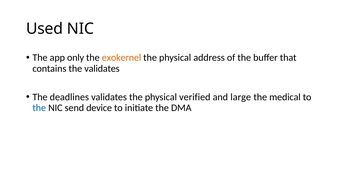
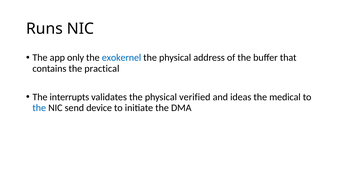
Used: Used -> Runs (44, 29)
exokernel colour: orange -> blue (122, 58)
the validates: validates -> practical (102, 69)
deadlines: deadlines -> interrupts (69, 97)
large: large -> ideas (241, 97)
